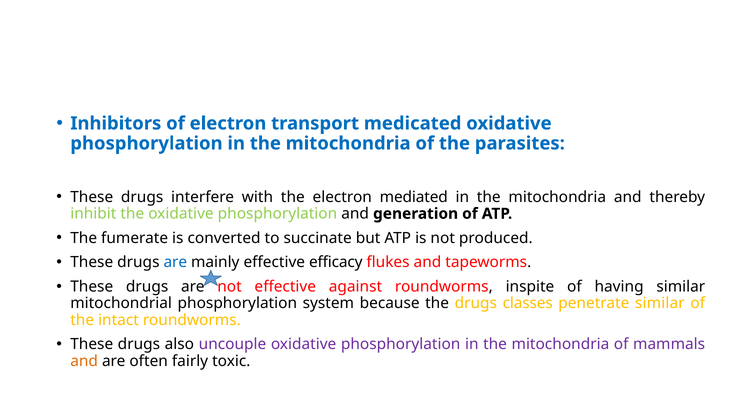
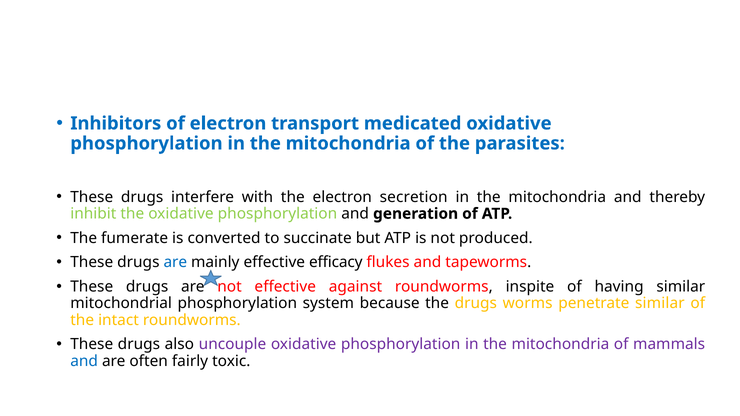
mediated: mediated -> secretion (414, 197)
classes: classes -> worms (528, 304)
and colour: orange -> blue (84, 361)
